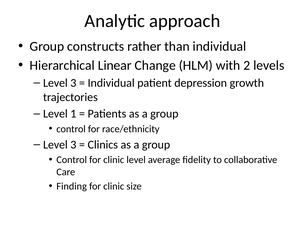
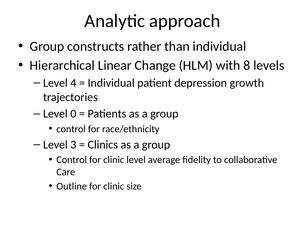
2: 2 -> 8 (247, 65)
3: 3 -> 4 (73, 83)
1: 1 -> 0 (73, 114)
Finding: Finding -> Outline (72, 186)
